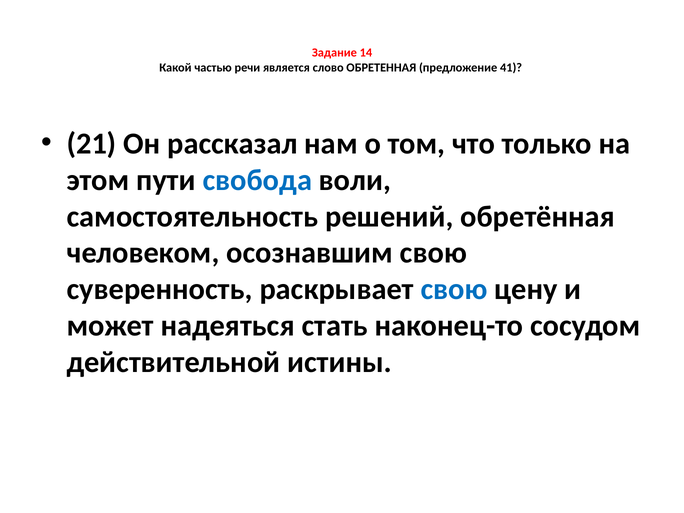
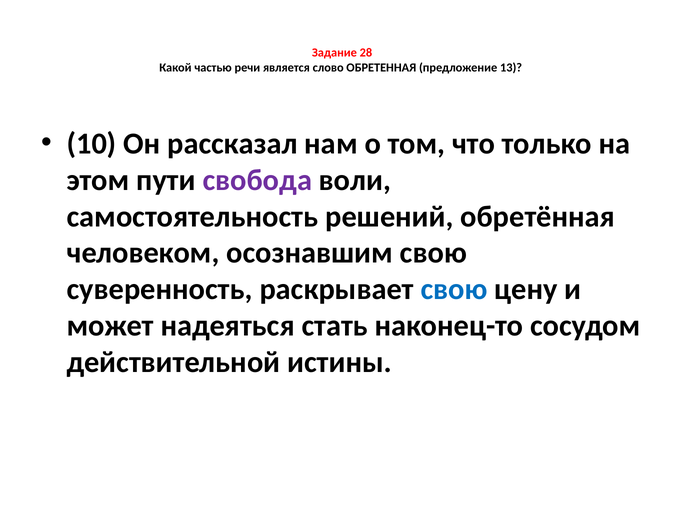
14: 14 -> 28 (366, 53)
41: 41 -> 13 (511, 68)
21: 21 -> 10 (92, 143)
свобода colour: blue -> purple (257, 180)
